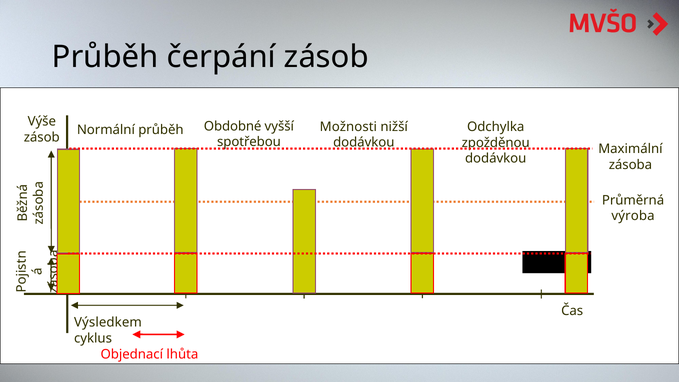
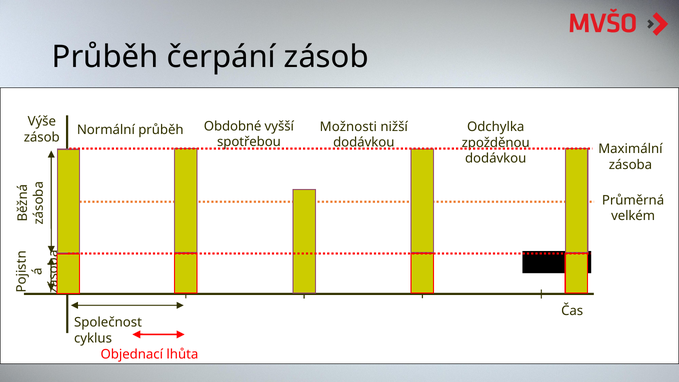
výroba: výroba -> velkém (633, 216)
Výsledkem: Výsledkem -> Společnost (108, 323)
